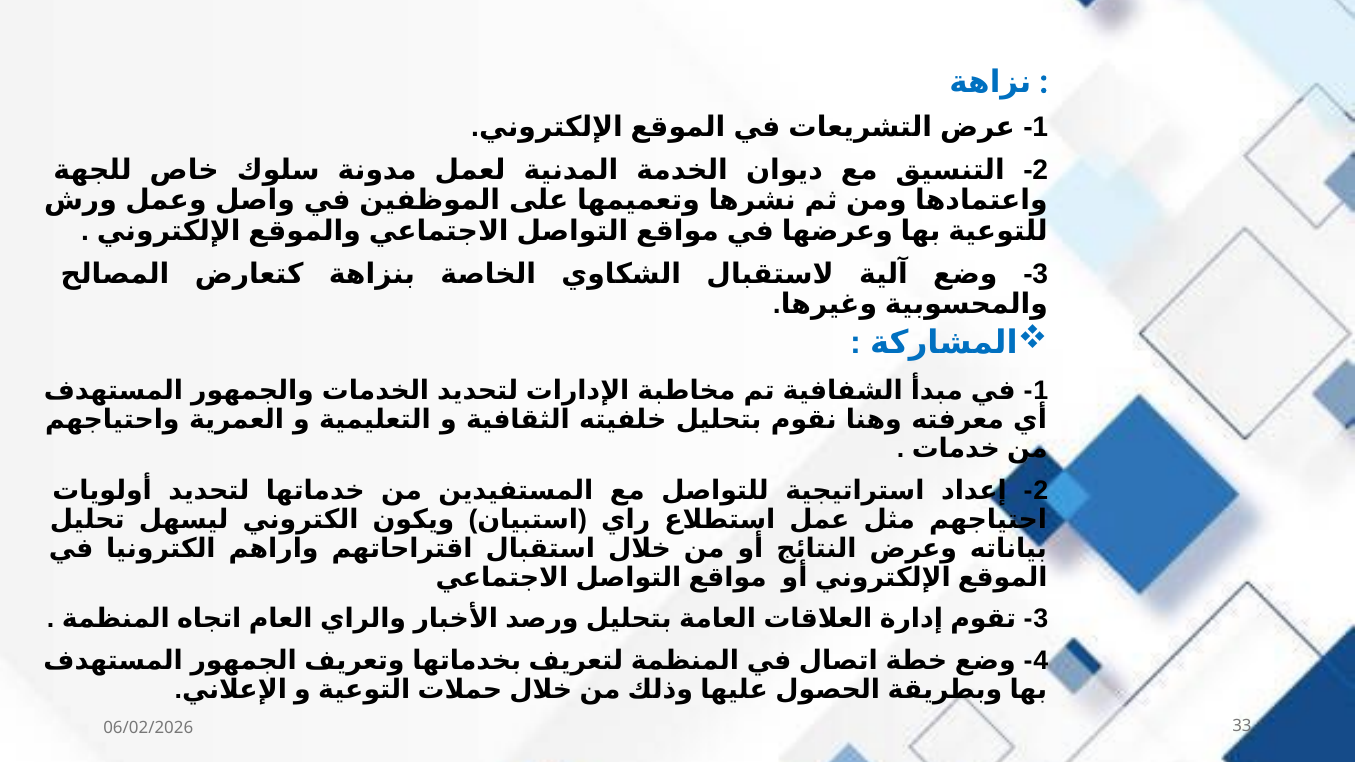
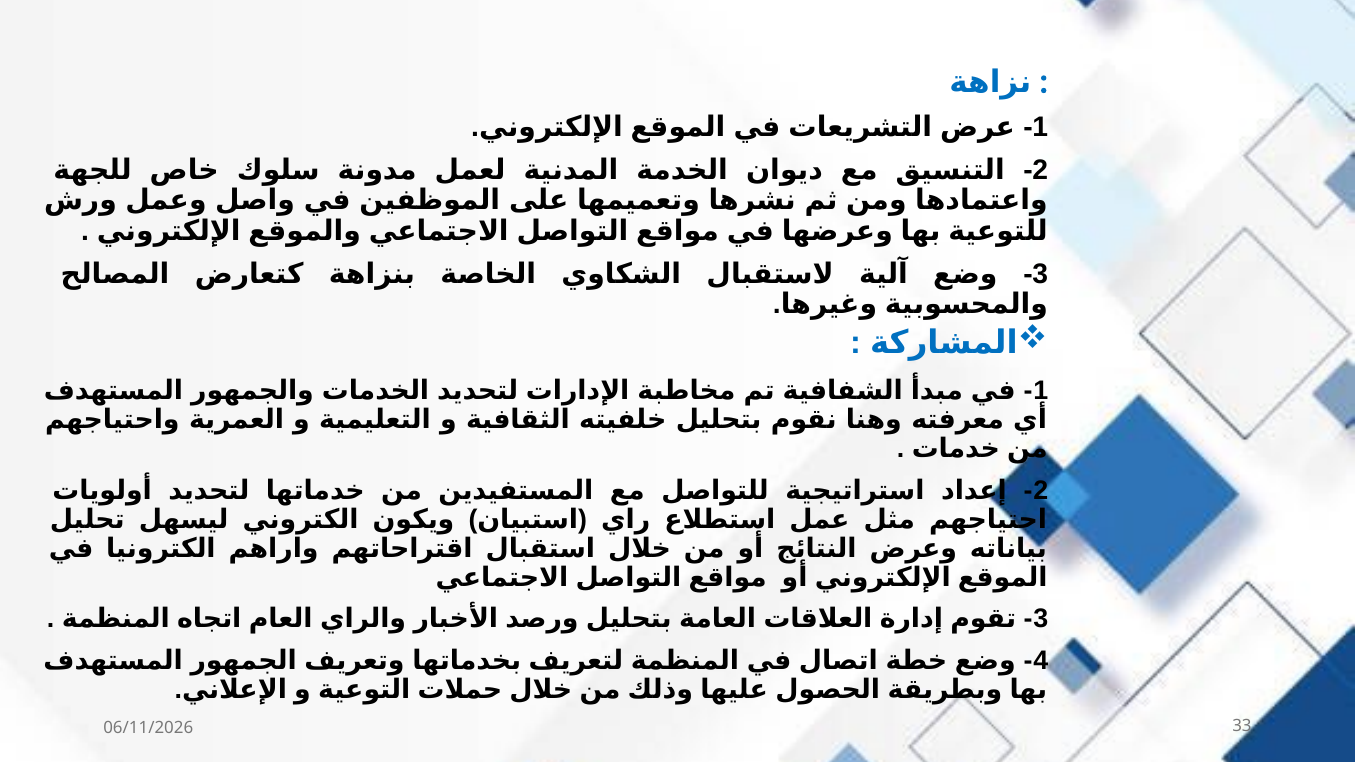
06/02/2026: 06/02/2026 -> 06/11/2026 (148, 728)
